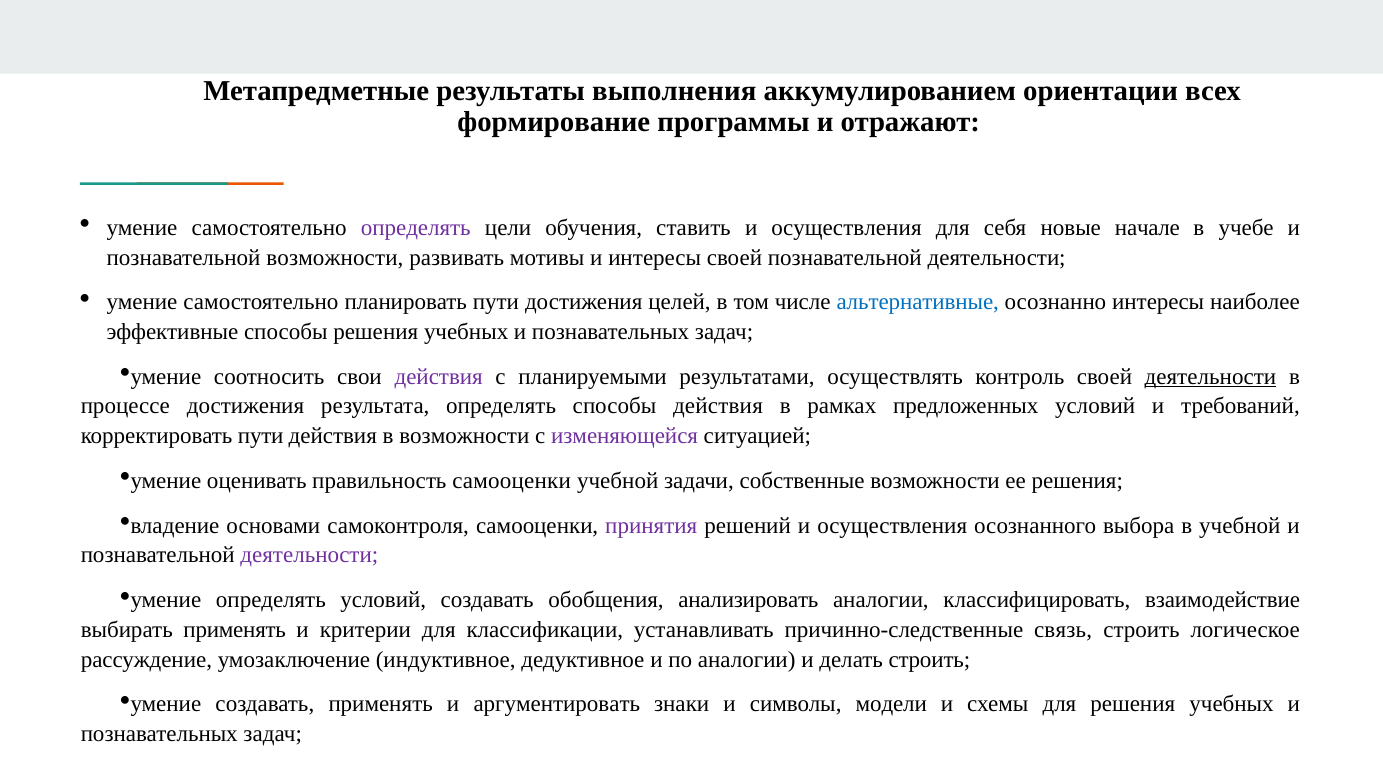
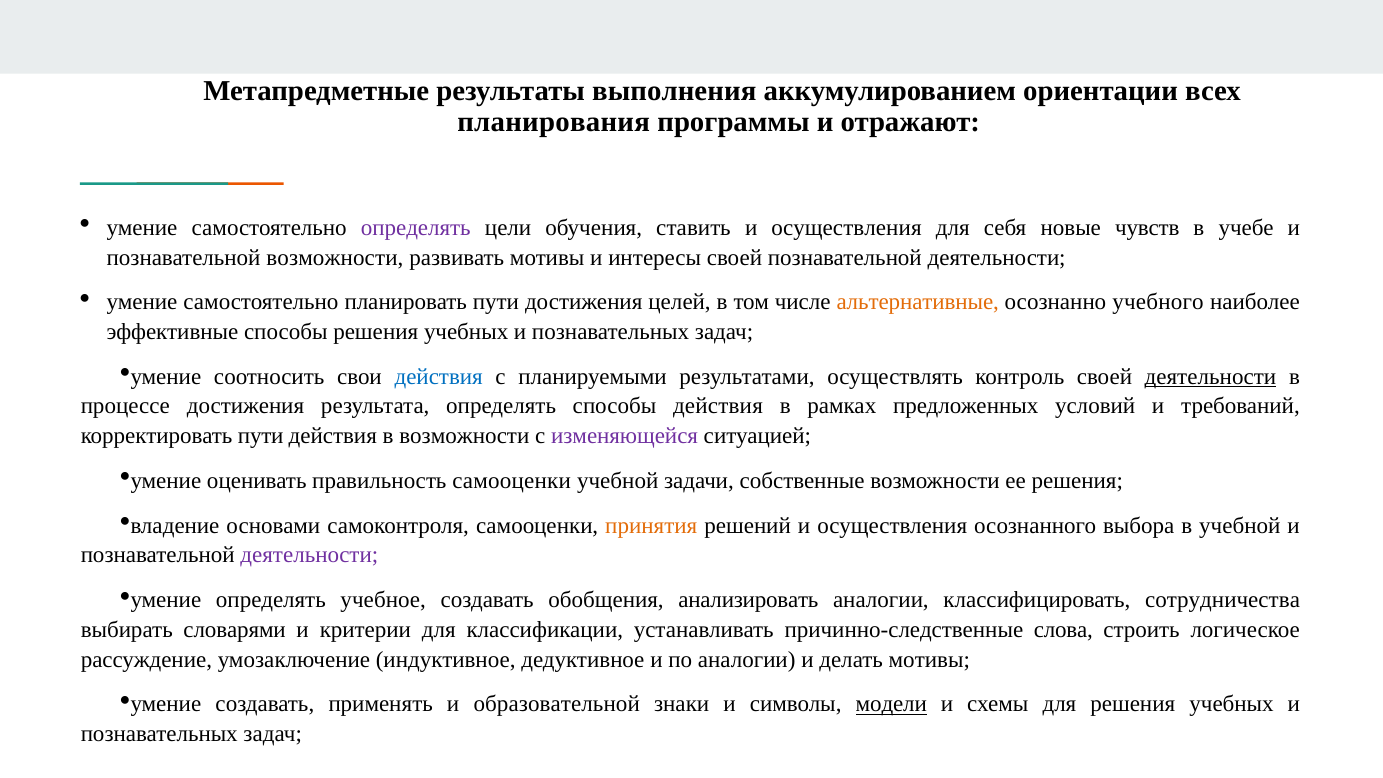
формирование: формирование -> планирования (554, 122)
начале: начале -> чувств (1147, 228)
альтернативные colour: blue -> orange (918, 302)
осознанно интересы: интересы -> учебного (1158, 302)
действия colour: purple -> blue (439, 377)
принятия colour: purple -> orange (651, 526)
определять условий: условий -> учебное (383, 600)
взаимодействие: взаимодействие -> сотрудничества (1223, 600)
выбирать применять: применять -> словарями (235, 630)
связь: связь -> слова (1063, 630)
делать строить: строить -> мотивы (929, 659)
аргументировать: аргументировать -> образовательной (557, 704)
модели underline: none -> present (891, 704)
